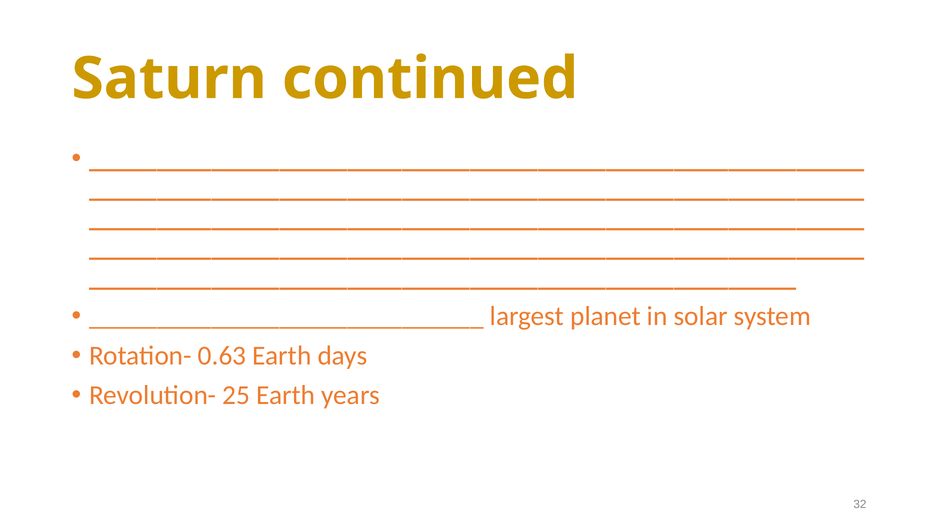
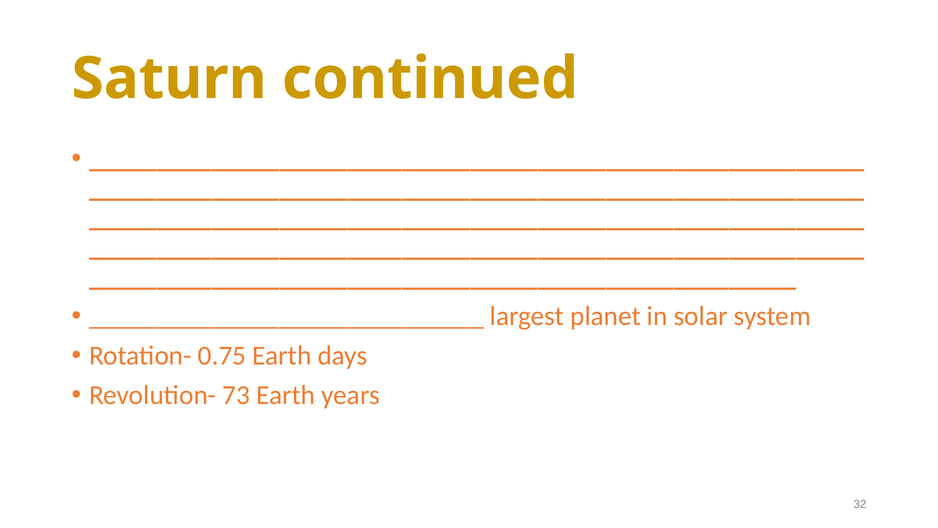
0.63: 0.63 -> 0.75 (222, 355)
25: 25 -> 73 (236, 395)
